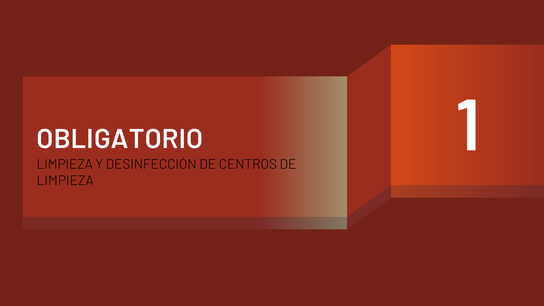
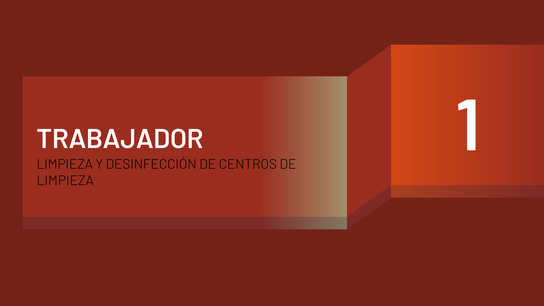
OBLIGATORIO: OBLIGATORIO -> TRABAJADOR (120, 139)
